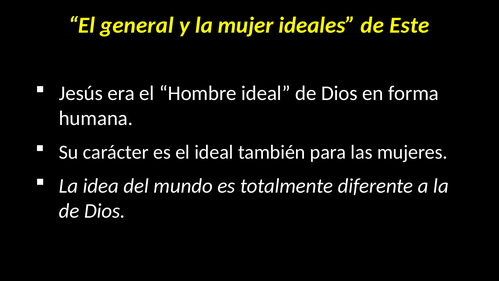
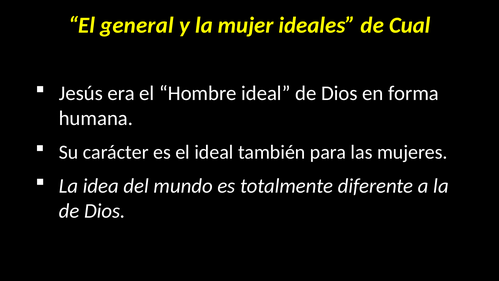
Este: Este -> Cual (410, 25)
